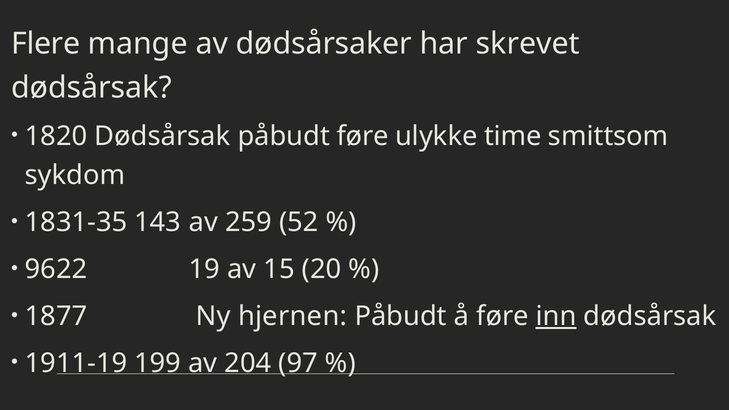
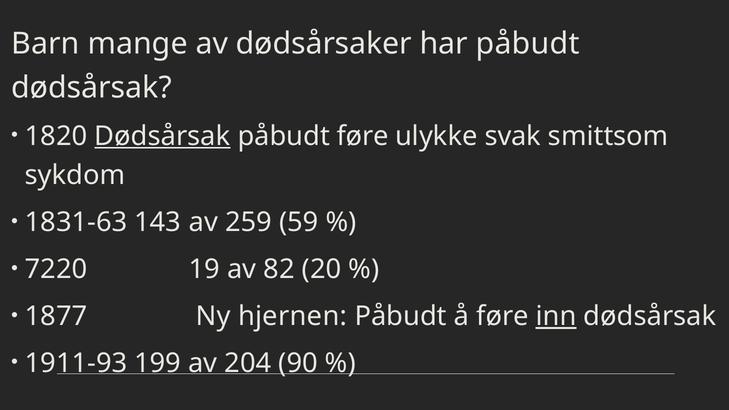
Flere: Flere -> Barn (45, 44)
har skrevet: skrevet -> påbudt (528, 44)
Dødsårsak underline: none -> present (162, 136)
time: time -> svak (513, 136)
1831-35: 1831-35 -> 1831-63 (76, 222)
52: 52 -> 59 (299, 222)
9622: 9622 -> 7220 (56, 269)
15: 15 -> 82 (279, 269)
1911-19: 1911-19 -> 1911-93 (76, 363)
97: 97 -> 90 (298, 363)
